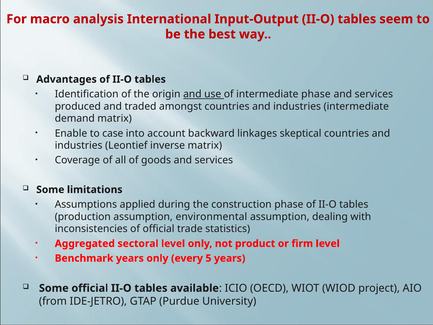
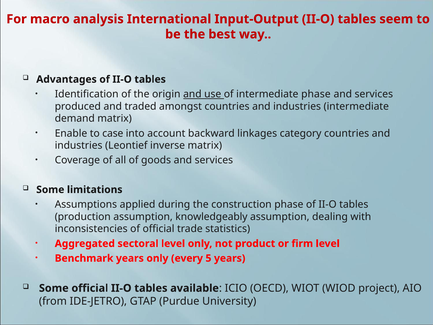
skeptical: skeptical -> category (301, 133)
environmental: environmental -> knowledgeably (211, 216)
